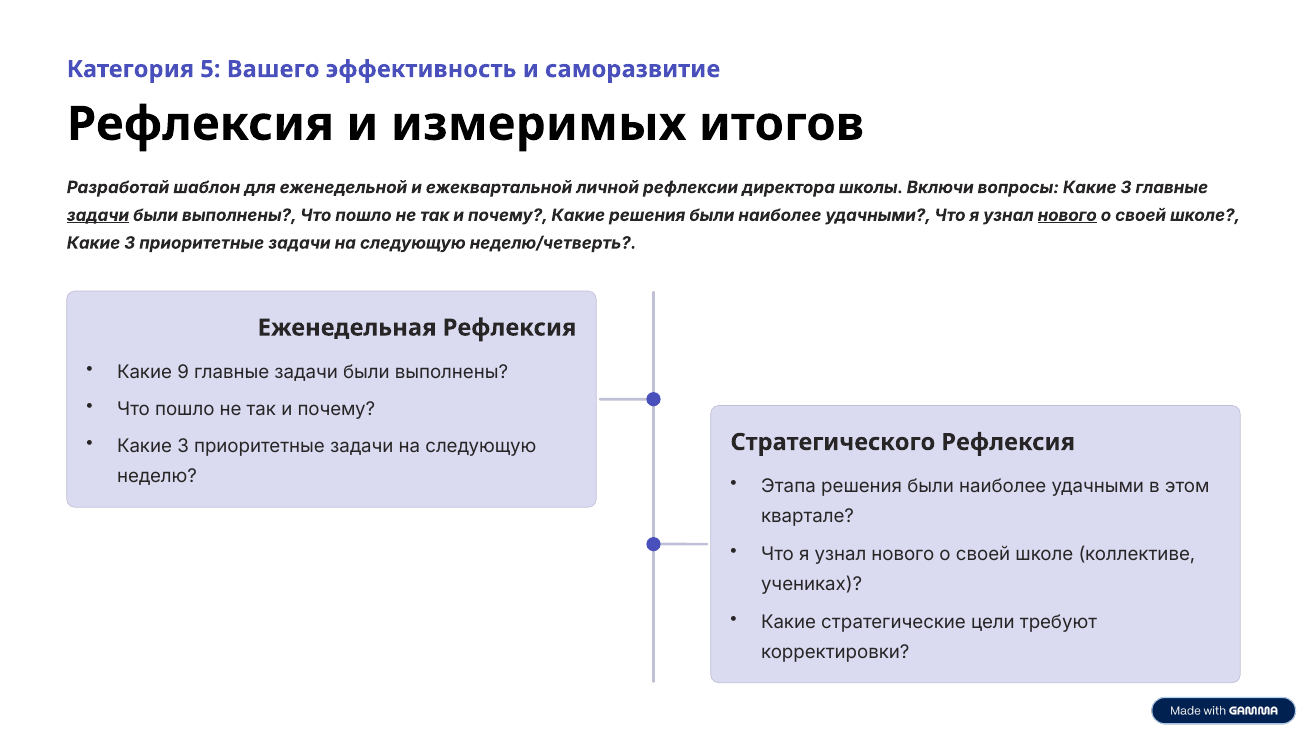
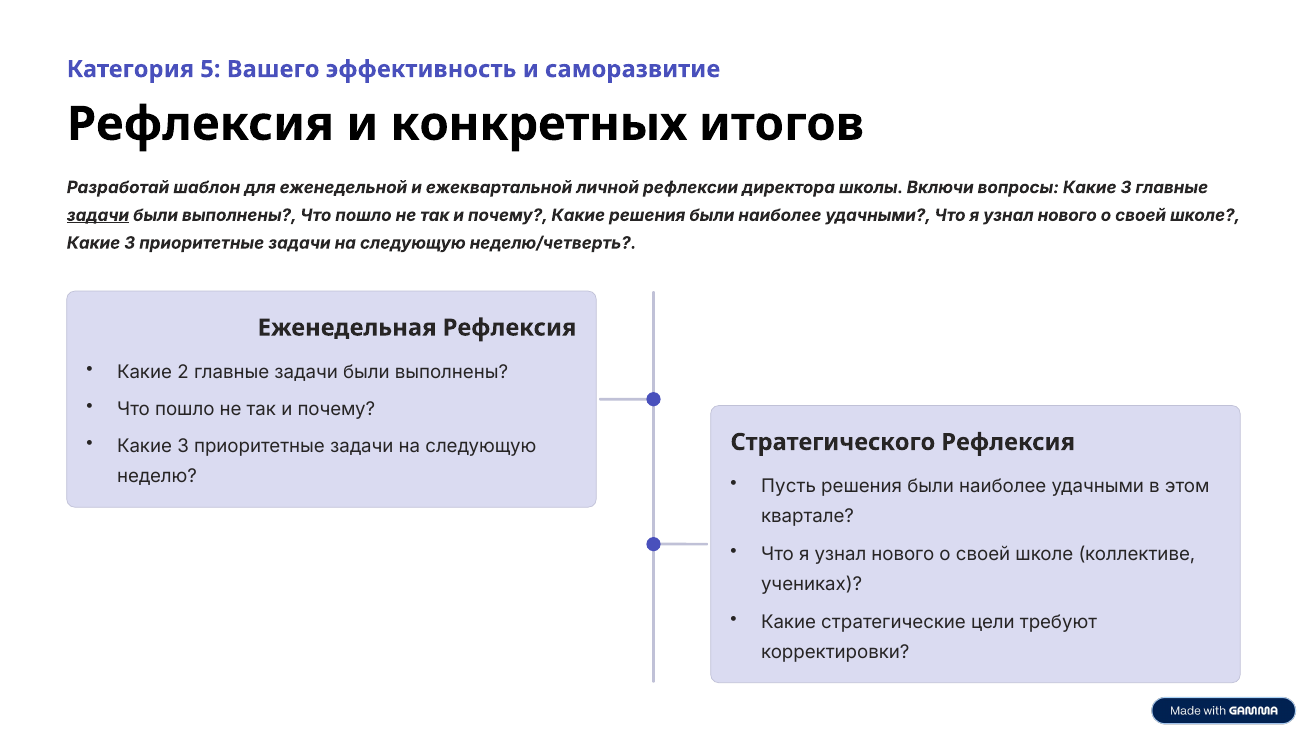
измеримых: измеримых -> конкретных (539, 124)
нового underline: present -> none (1067, 215)
9: 9 -> 2 (183, 372)
Этапа: Этапа -> Пусть (789, 487)
